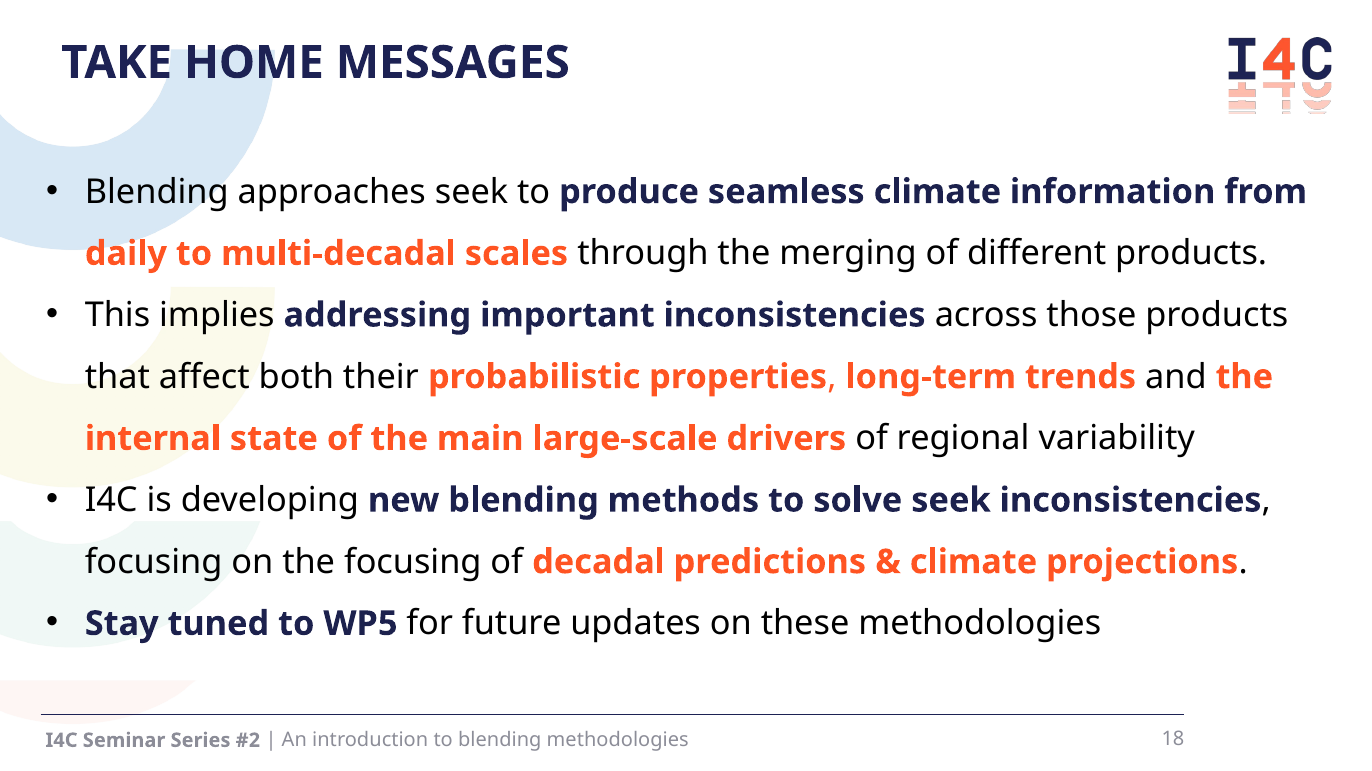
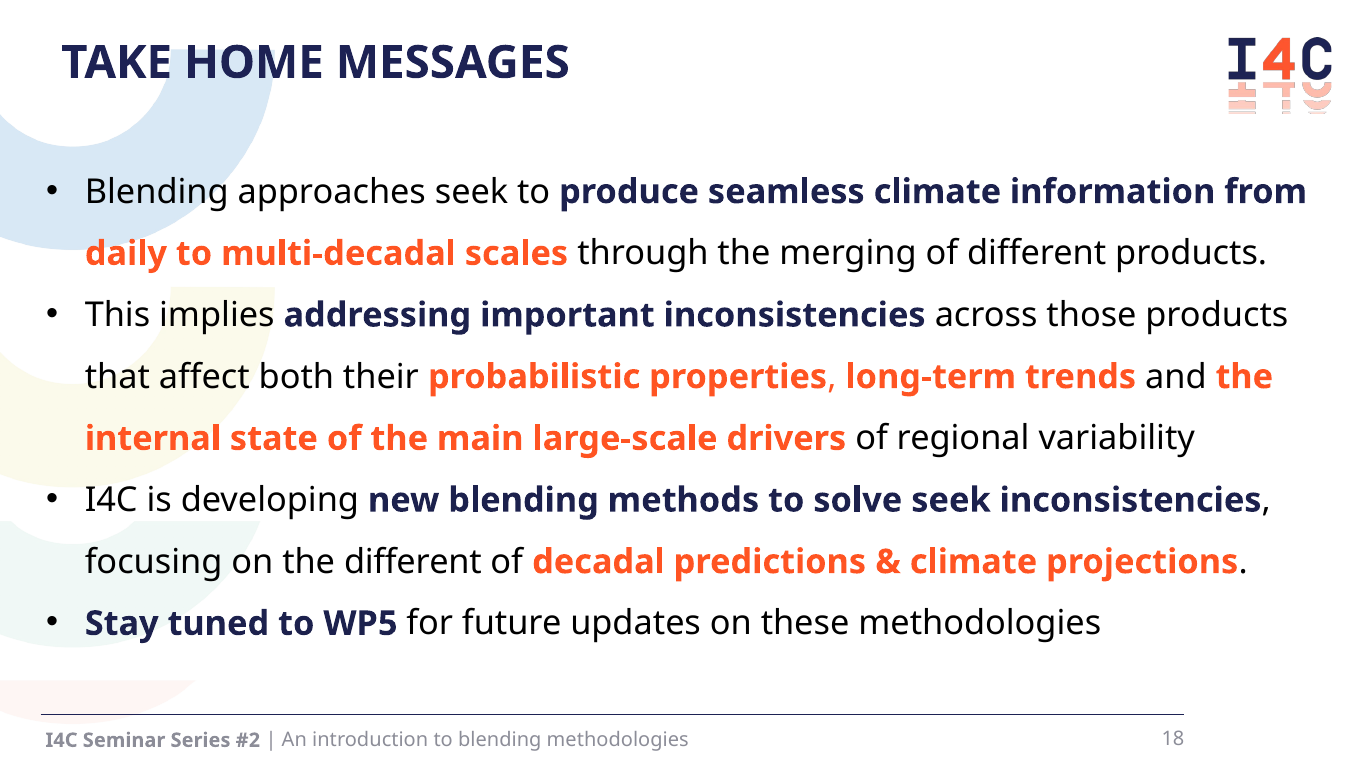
the focusing: focusing -> different (413, 562)
